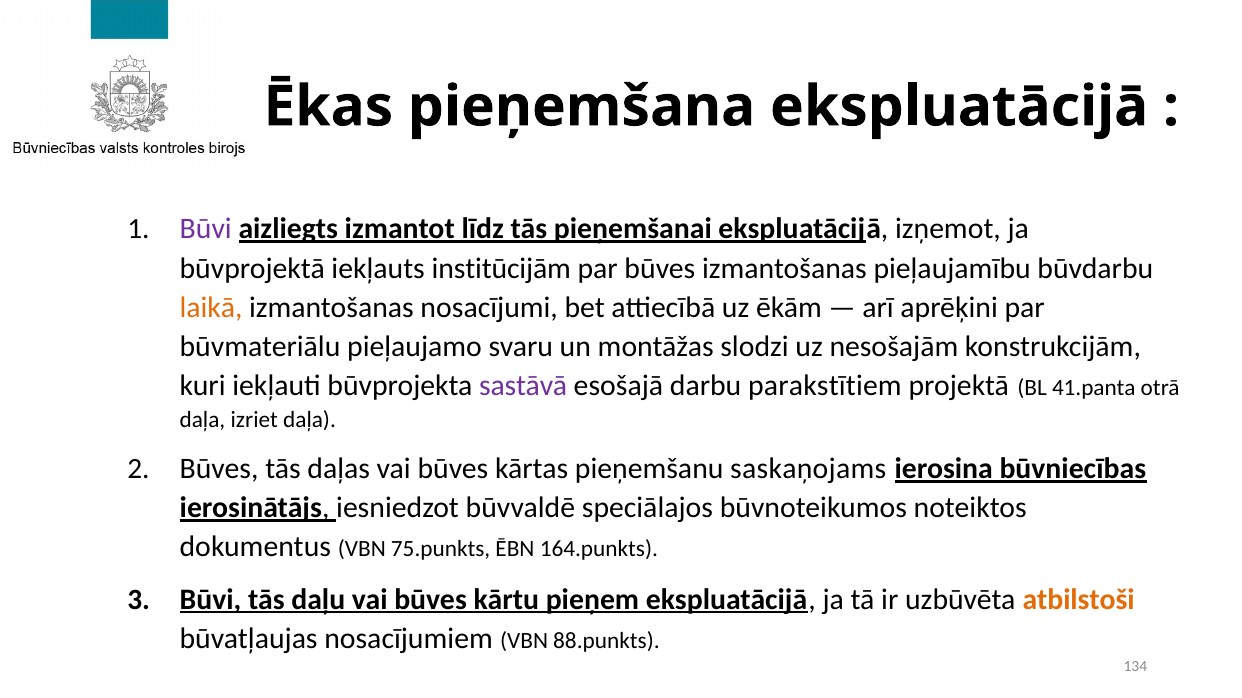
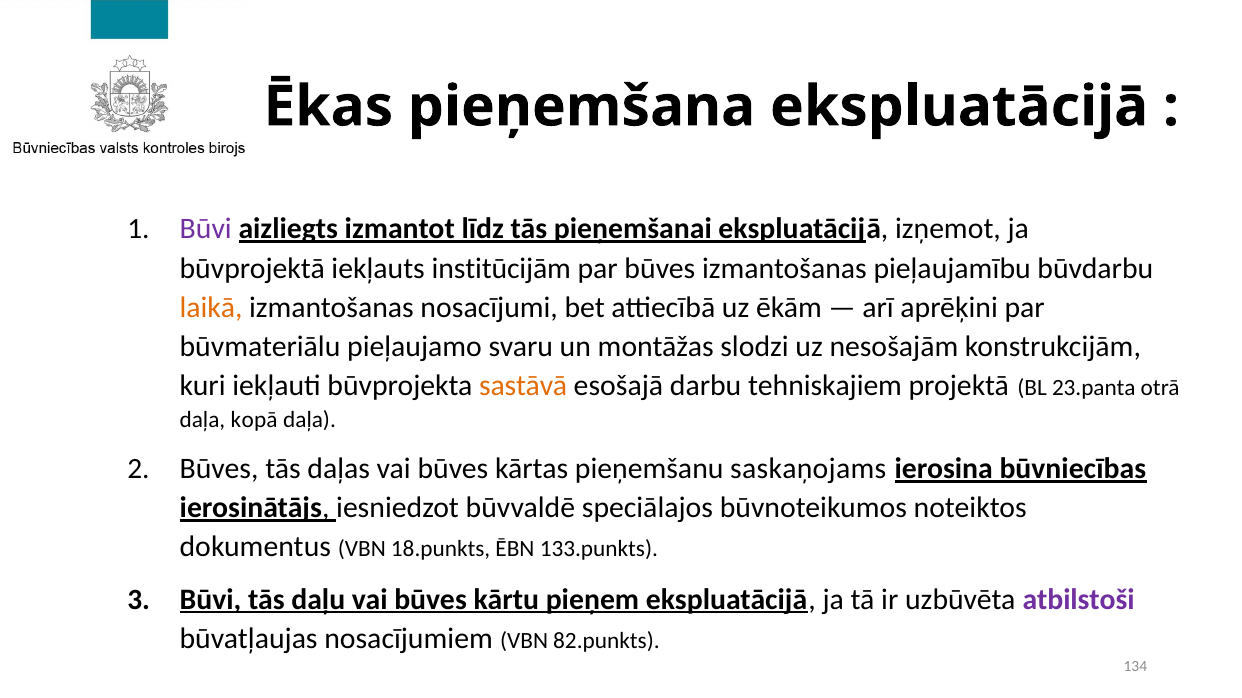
sastāvā colour: purple -> orange (523, 386)
parakstītiem: parakstītiem -> tehniskajiem (825, 386)
41.panta: 41.panta -> 23.panta (1094, 388)
izriet: izriet -> kopā (254, 420)
75.punkts: 75.punkts -> 18.punkts (441, 550)
164.punkts: 164.punkts -> 133.punkts (599, 550)
atbilstoši colour: orange -> purple (1079, 600)
88.punkts: 88.punkts -> 82.punkts (606, 641)
